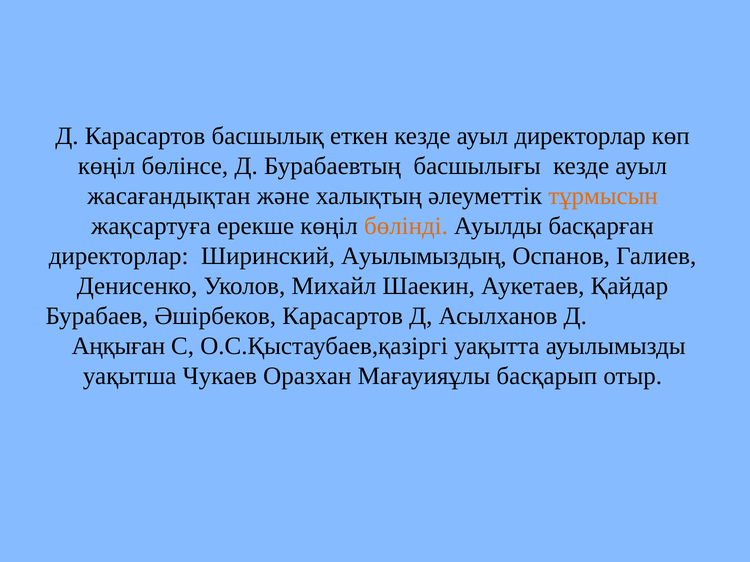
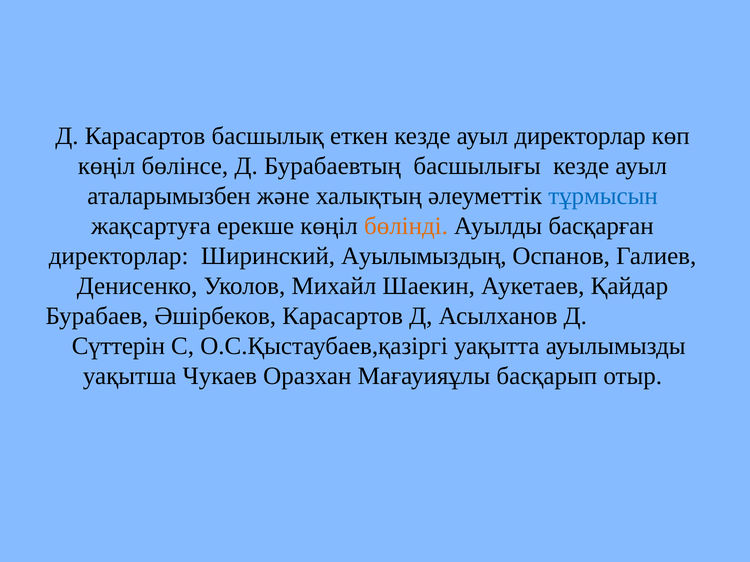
жасағандықтан: жасағандықтан -> аталарымызбен (169, 196)
тұрмысын colour: orange -> blue (603, 196)
Аңқыған: Аңқыған -> Сүттерін (118, 346)
